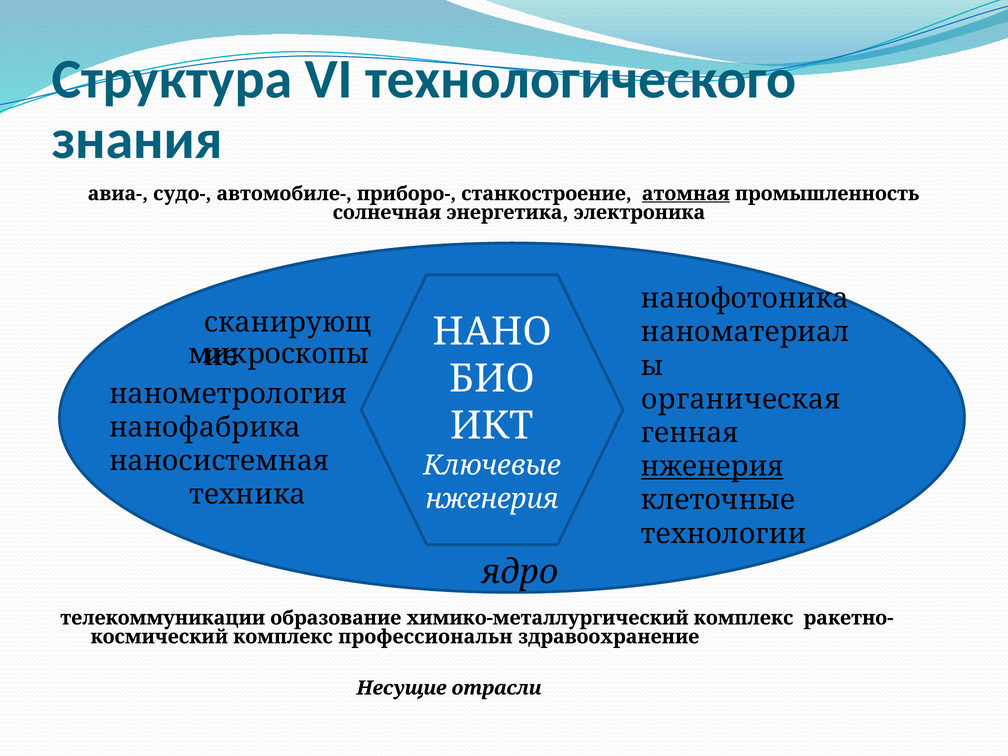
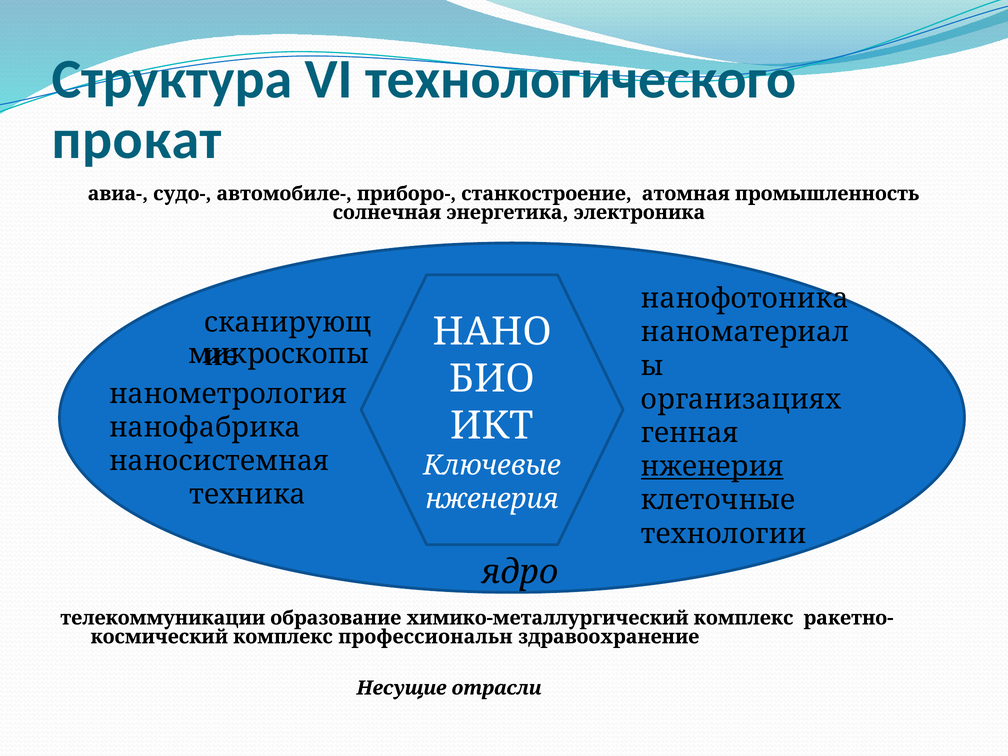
знания: знания -> прокат (137, 140)
атомная underline: present -> none (686, 194)
органическая: органическая -> организациях (741, 399)
